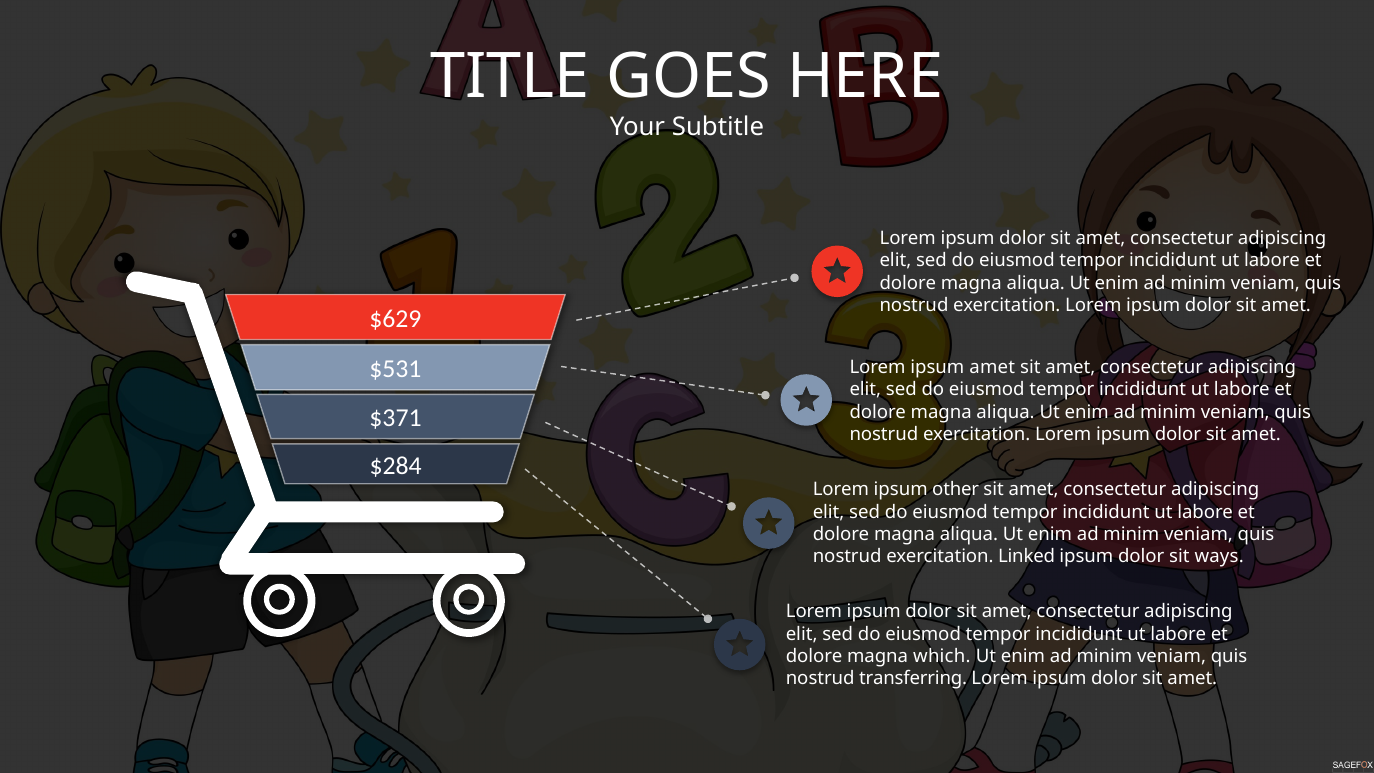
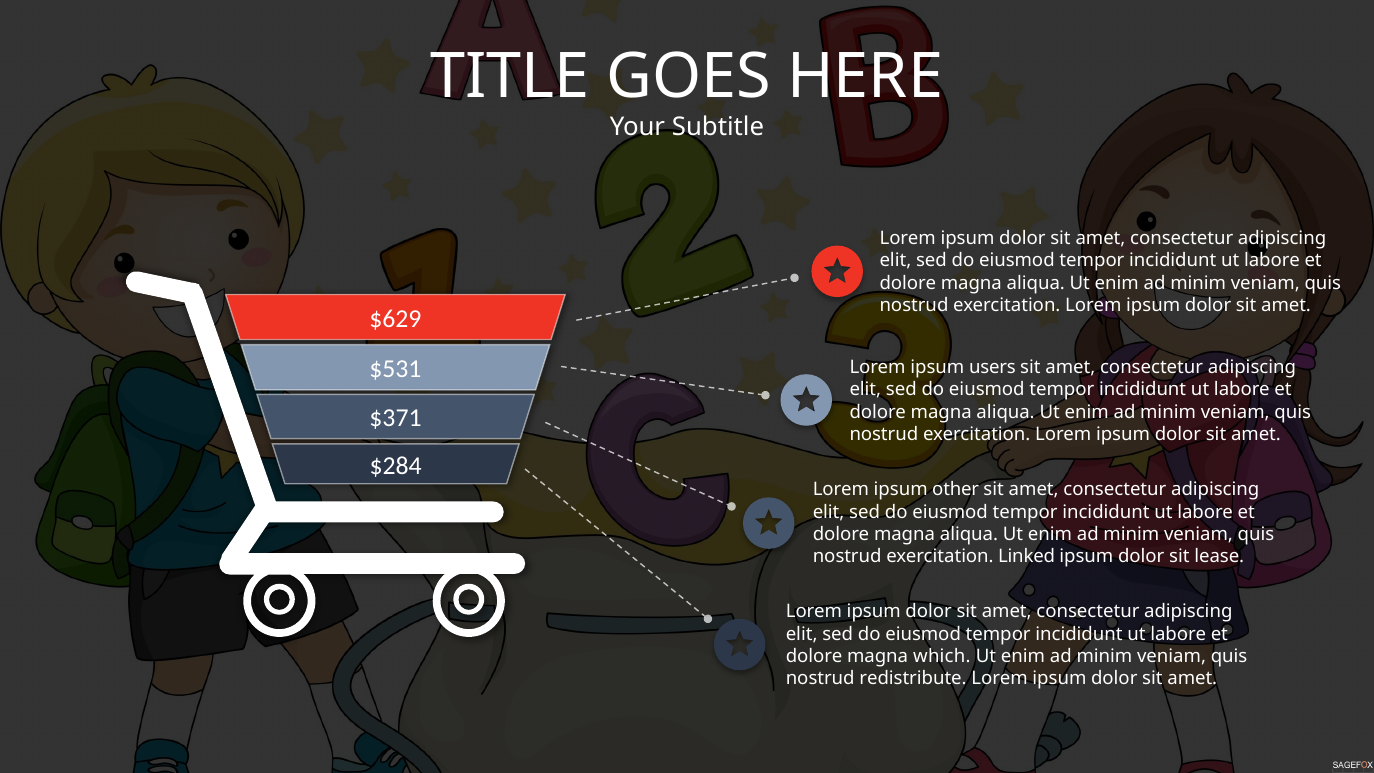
ipsum amet: amet -> users (992, 367)
ways: ways -> lease (1219, 557)
transferring: transferring -> redistribute (913, 679)
